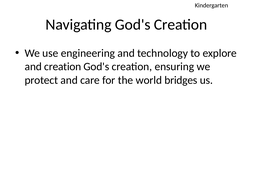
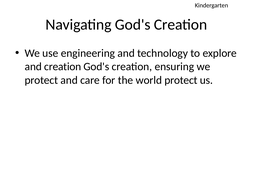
world bridges: bridges -> protect (181, 80)
